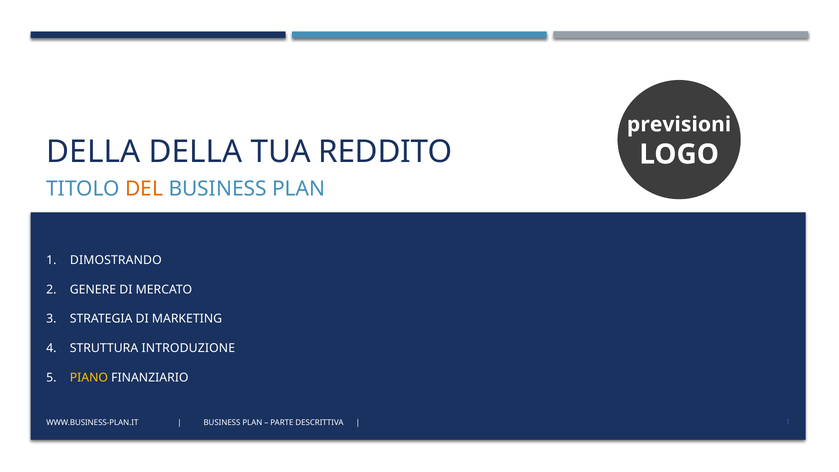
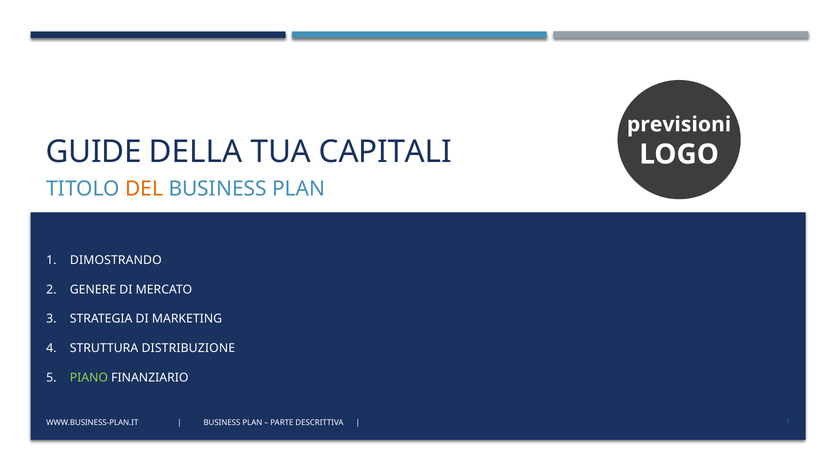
DELLA: DELLA -> GUIDE (94, 152)
REDDITO: REDDITO -> CAPITALI (385, 152)
INTRODUZIONE: INTRODUZIONE -> DISTRIBUZIONE (188, 348)
PIANO colour: yellow -> light green (89, 378)
